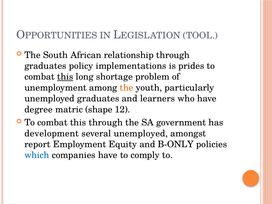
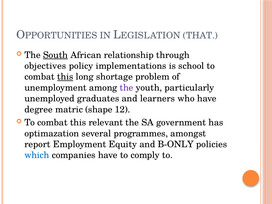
TOOL: TOOL -> THAT (200, 36)
South underline: none -> present (55, 55)
graduates: graduates -> objectives (45, 66)
prides: prides -> school (191, 66)
the colour: orange -> purple (127, 88)
this through: through -> relevant (106, 123)
development: development -> optimazation (52, 133)
several unemployed: unemployed -> programmes (141, 133)
